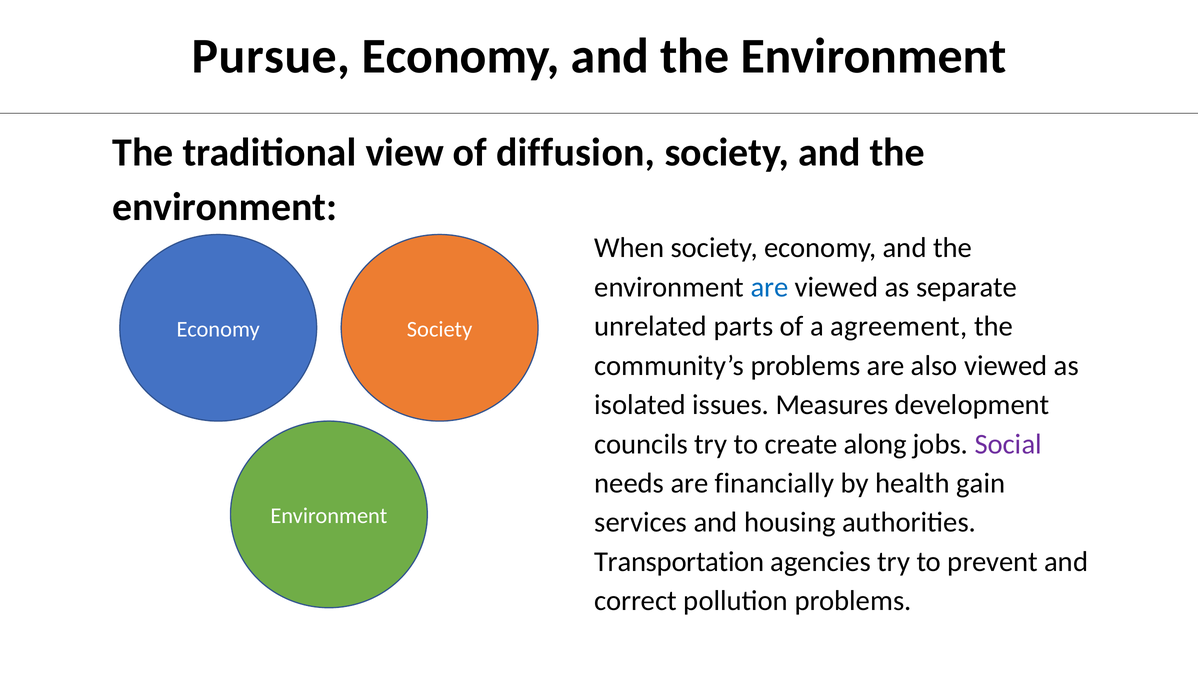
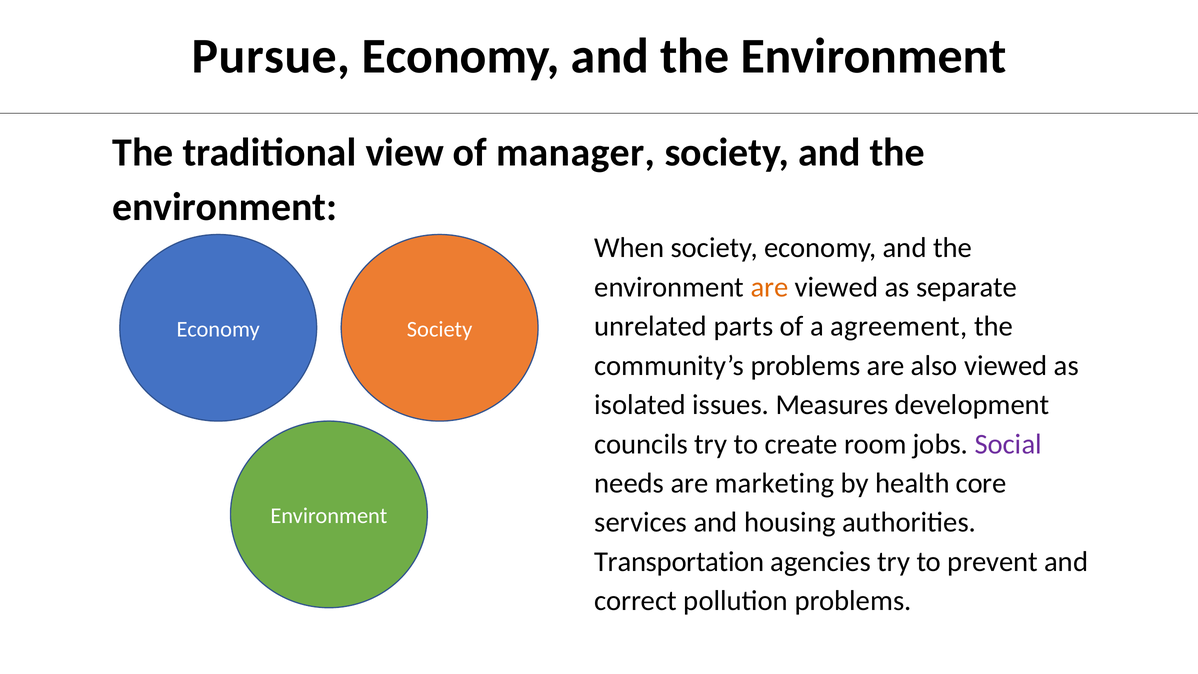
diffusion: diffusion -> manager (576, 153)
are colour: blue -> orange (769, 287)
along: along -> room (875, 444)
financially: financially -> marketing (775, 483)
gain: gain -> core (981, 483)
